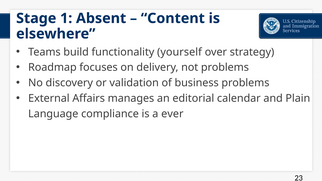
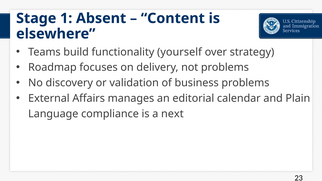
ever: ever -> next (172, 114)
